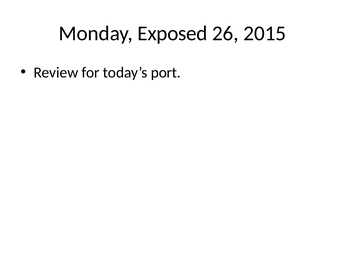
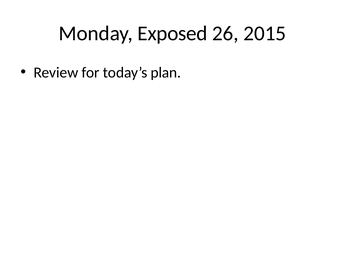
port: port -> plan (166, 72)
